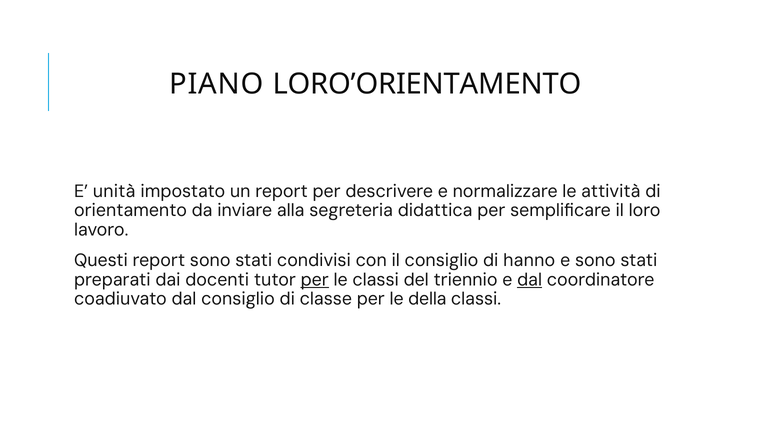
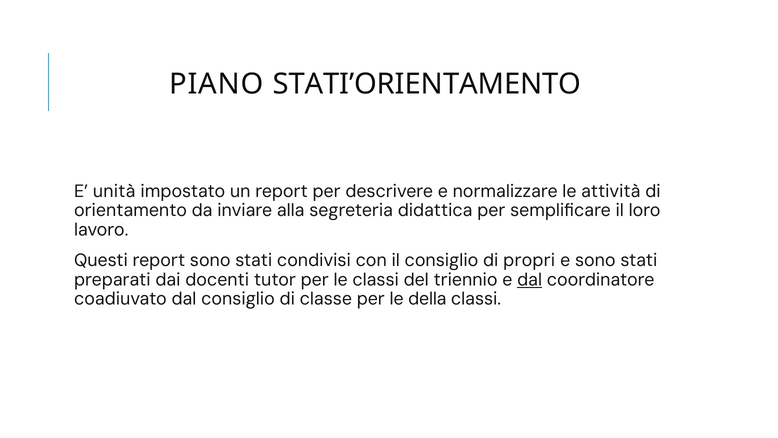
LORO’ORIENTAMENTO: LORO’ORIENTAMENTO -> STATI’ORIENTAMENTO (427, 84)
hanno: hanno -> propri (529, 260)
per underline: present -> none (315, 279)
